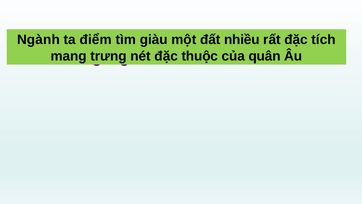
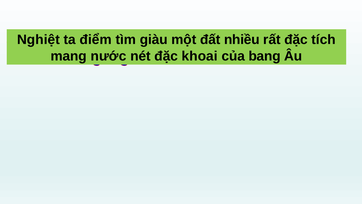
Ngành: Ngành -> Nghiệt (38, 40)
trưng: trưng -> nước (108, 56)
thuộc: thuộc -> khoai (200, 56)
quân: quân -> bang (265, 56)
